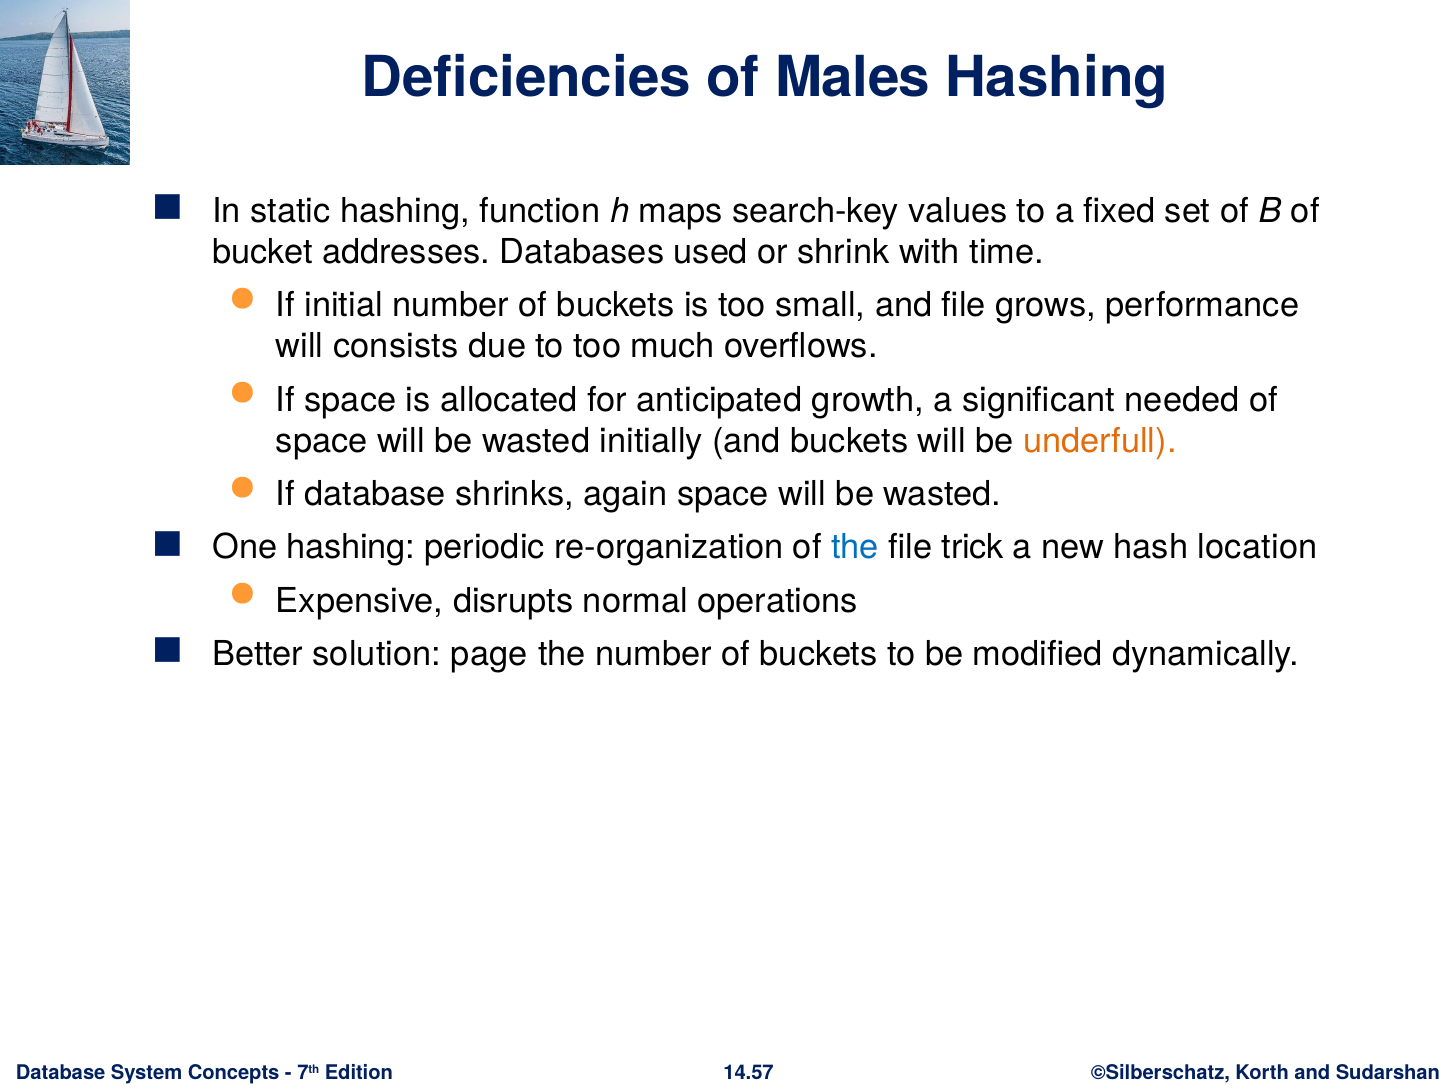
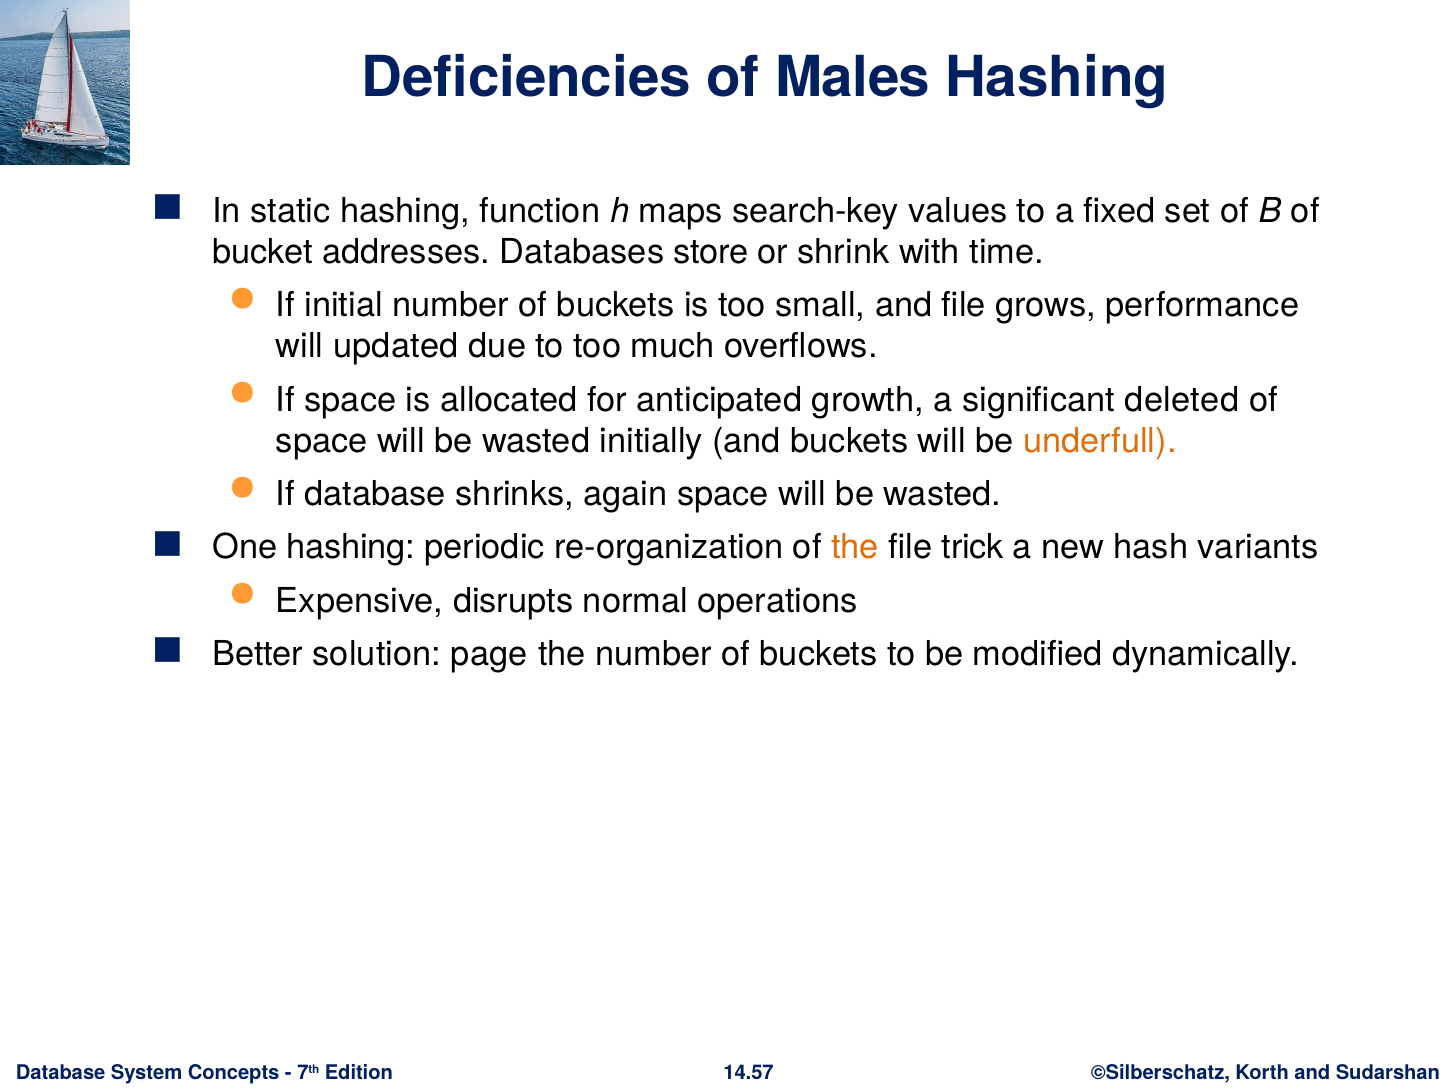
used: used -> store (711, 252)
consists: consists -> updated (396, 347)
needed: needed -> deleted (1182, 400)
the colour: blue -> orange (855, 548)
location: location -> variants (1258, 548)
